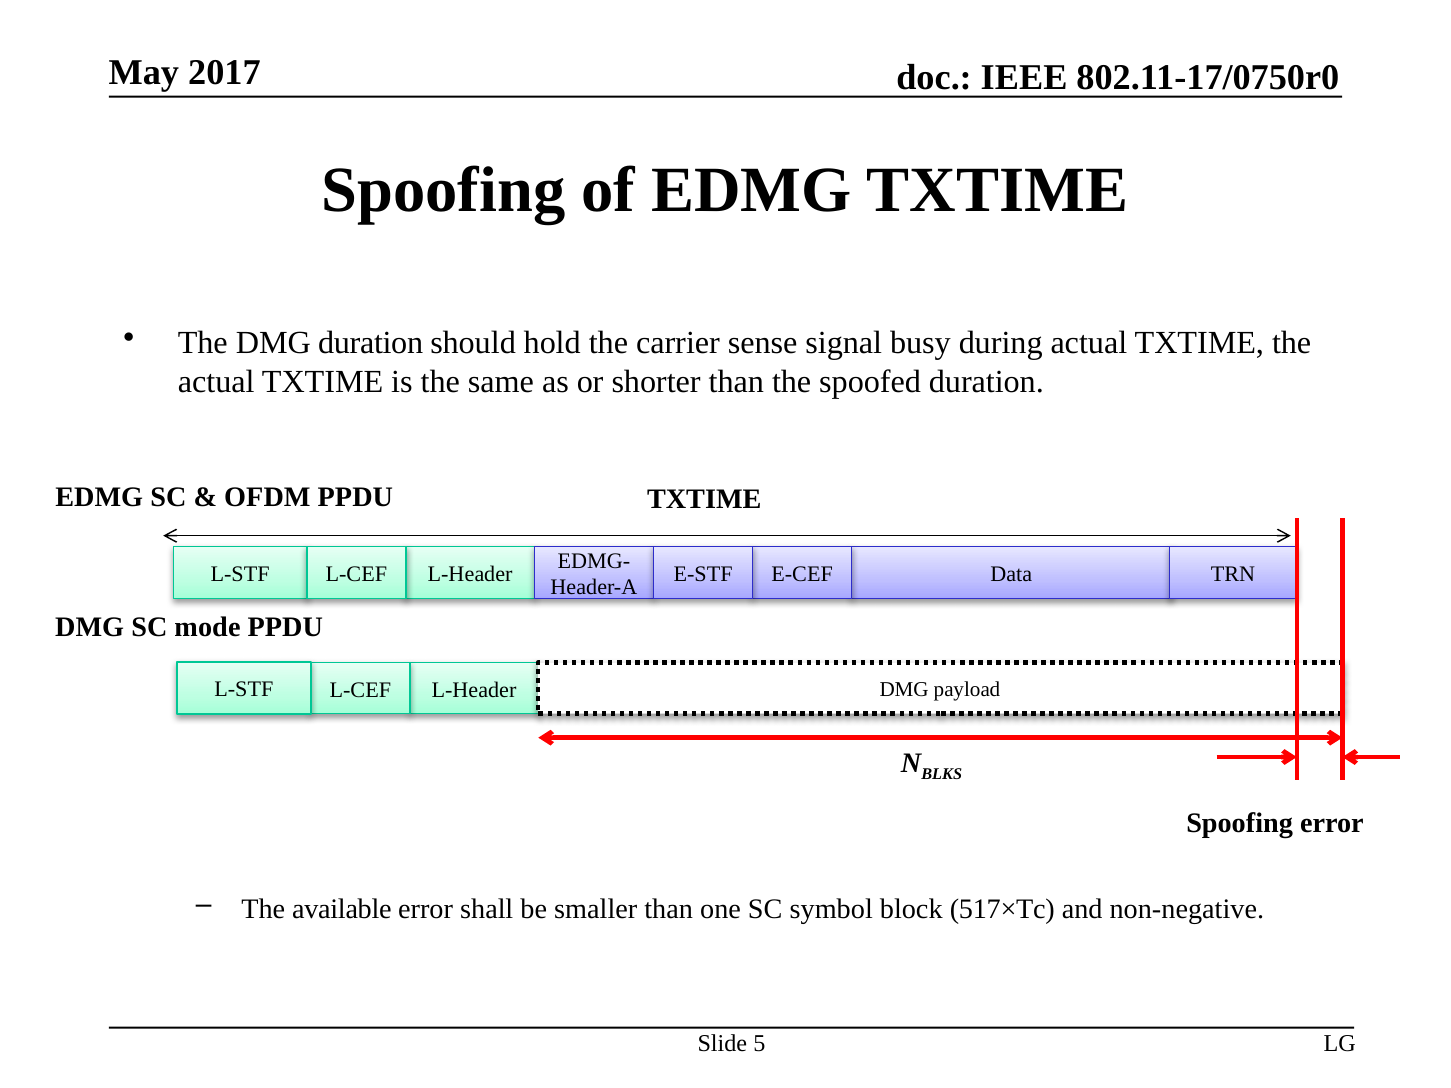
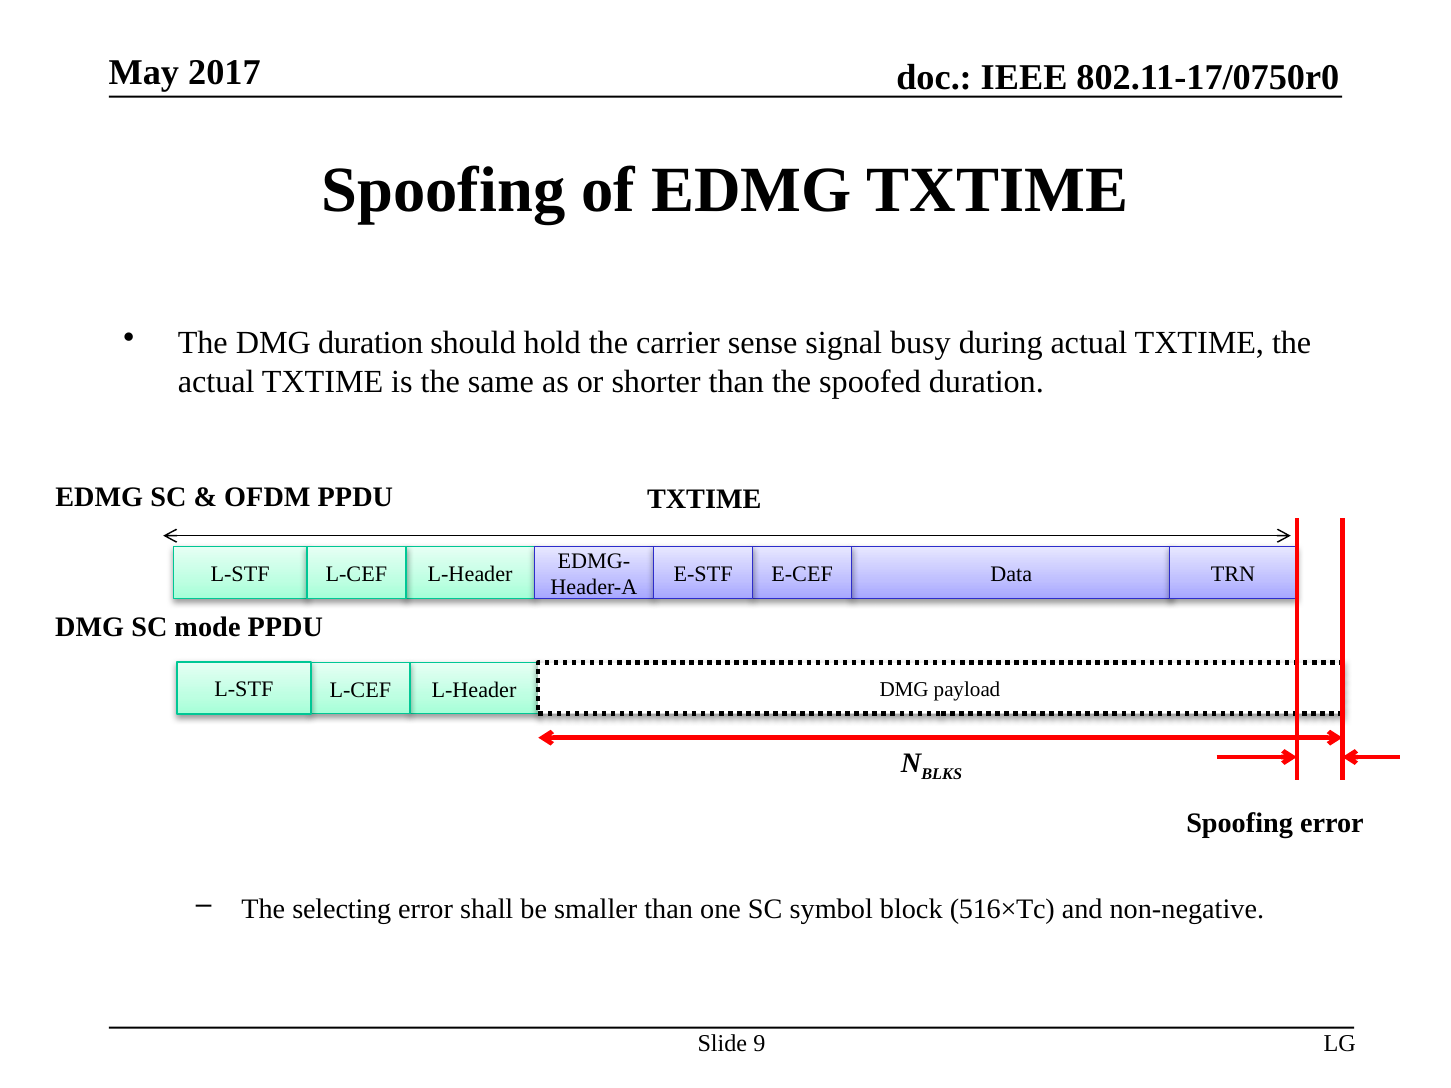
available: available -> selecting (342, 909)
517×Tc: 517×Tc -> 516×Tc (1002, 909)
5: 5 -> 9 (759, 1044)
